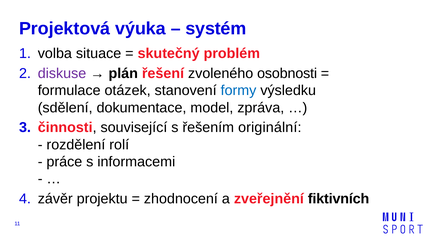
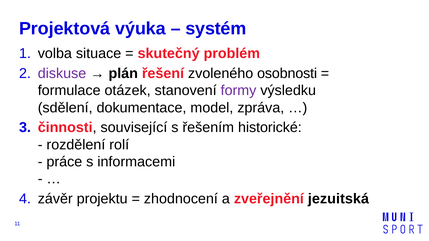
formy colour: blue -> purple (239, 91)
originální: originální -> historické (270, 128)
fiktivních: fiktivních -> jezuitská (338, 199)
